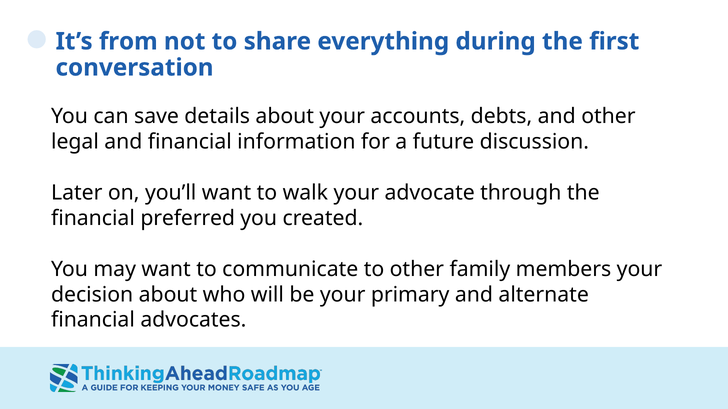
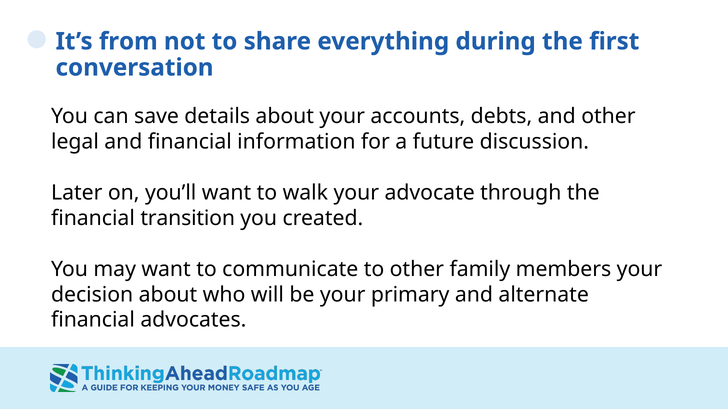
preferred: preferred -> transition (188, 218)
